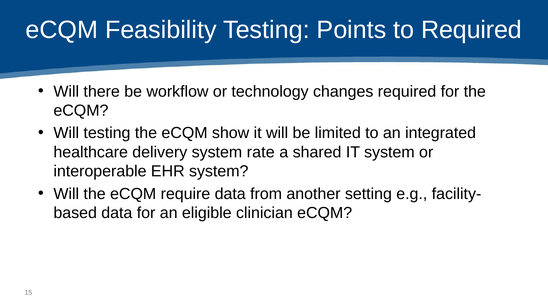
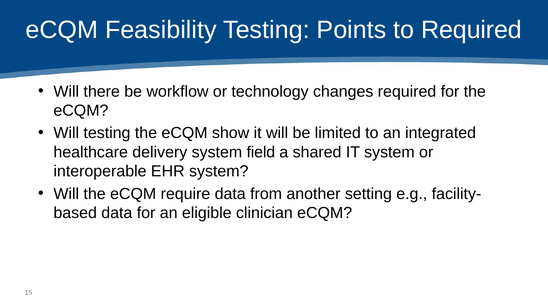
rate: rate -> field (261, 152)
